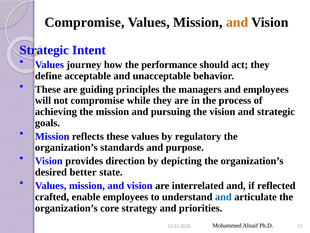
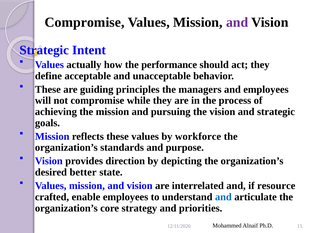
and colour: orange -> purple (237, 22)
journey: journey -> actually (84, 65)
regulatory: regulatory -> workforce (198, 136)
reflected: reflected -> resource (276, 185)
